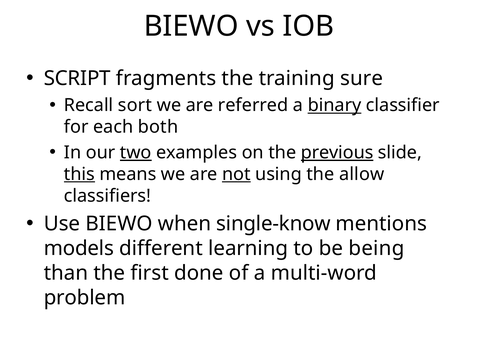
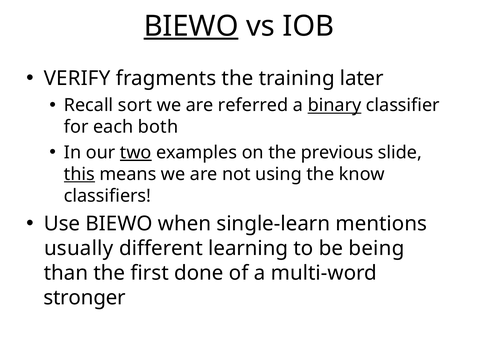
BIEWO underline: none -> present (191, 26)
SCRIPT: SCRIPT -> VERIFY (77, 79)
sure: sure -> later (362, 79)
previous underline: present -> none (337, 153)
not underline: present -> none (236, 174)
allow: allow -> know (362, 174)
single-know: single-know -> single-learn (273, 224)
models: models -> usually (79, 249)
problem: problem -> stronger (85, 298)
